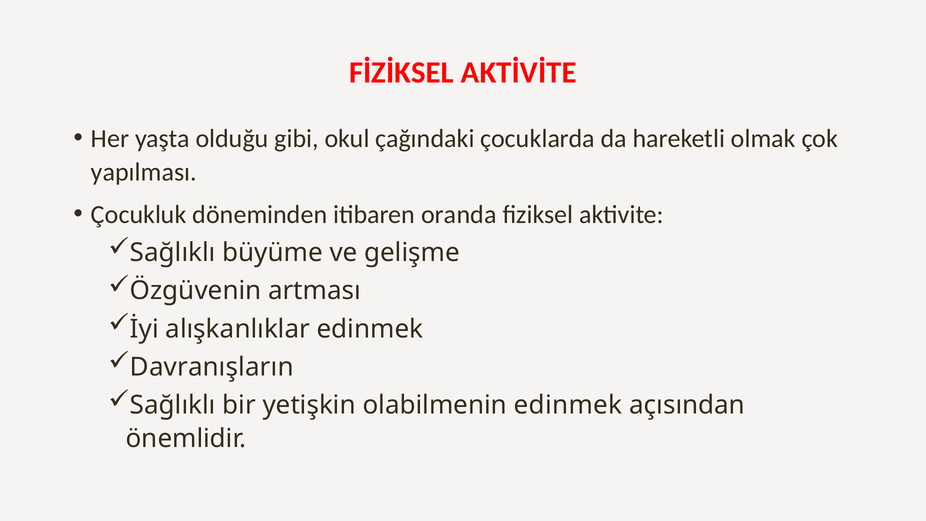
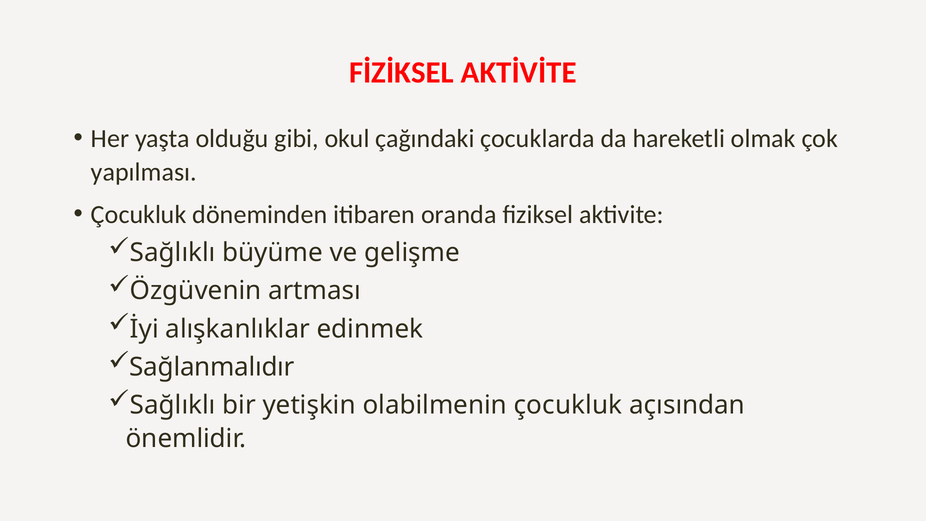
Davranışların: Davranışların -> Sağlanmalıdır (212, 367)
olabilmenin edinmek: edinmek -> çocukluk (568, 405)
